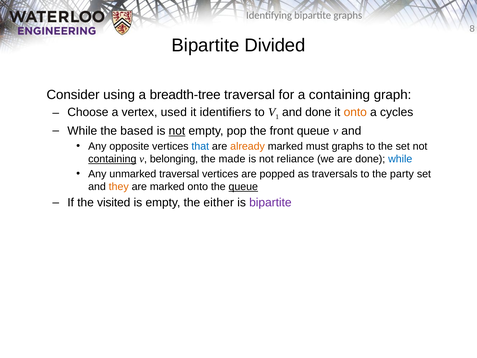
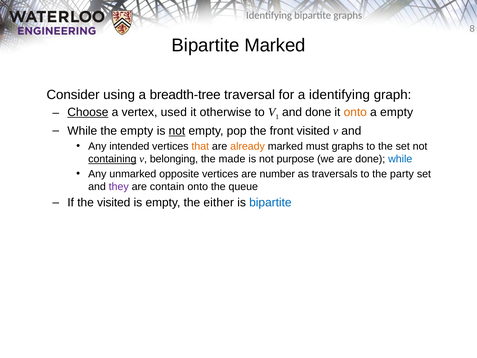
Bipartite Divided: Divided -> Marked (275, 45)
a containing: containing -> identifying (339, 95)
Choose underline: none -> present (88, 112)
identifiers: identifiers -> otherwise (226, 112)
a cycles: cycles -> empty (397, 112)
the based: based -> empty (137, 131)
front queue: queue -> visited (313, 131)
opposite: opposite -> intended (129, 146)
that colour: blue -> orange (200, 146)
reliance: reliance -> purpose (295, 159)
unmarked traversal: traversal -> opposite (179, 174)
popped: popped -> number (277, 174)
they colour: orange -> purple (119, 187)
are marked: marked -> contain (167, 187)
queue underline: present -> none (243, 187)
bipartite colour: purple -> blue (270, 203)
